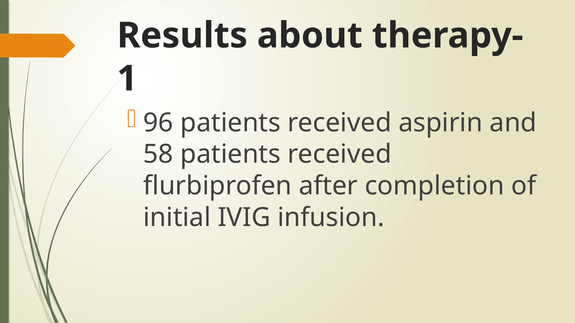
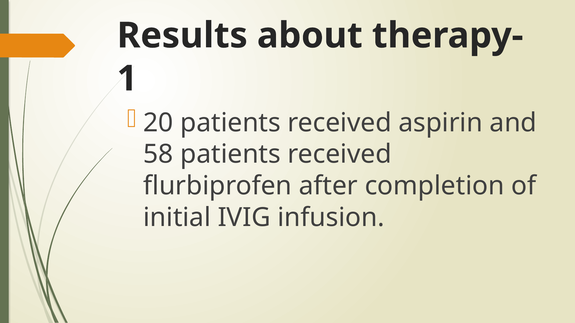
96: 96 -> 20 (158, 123)
